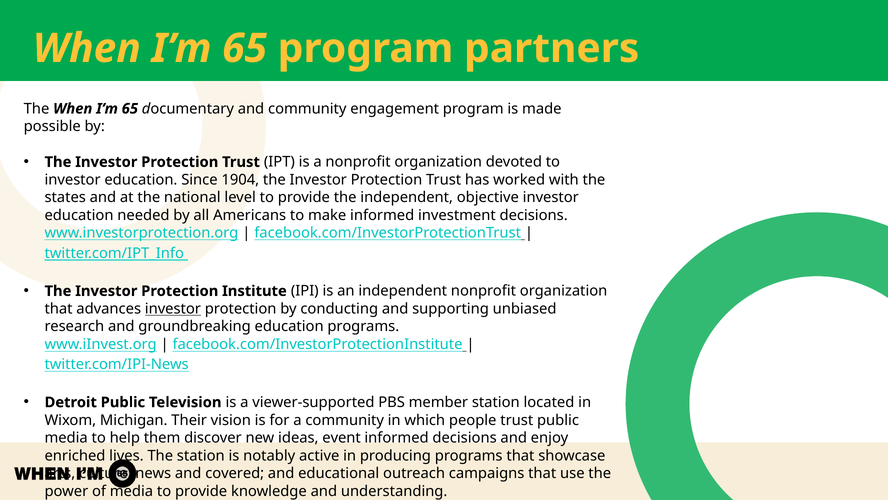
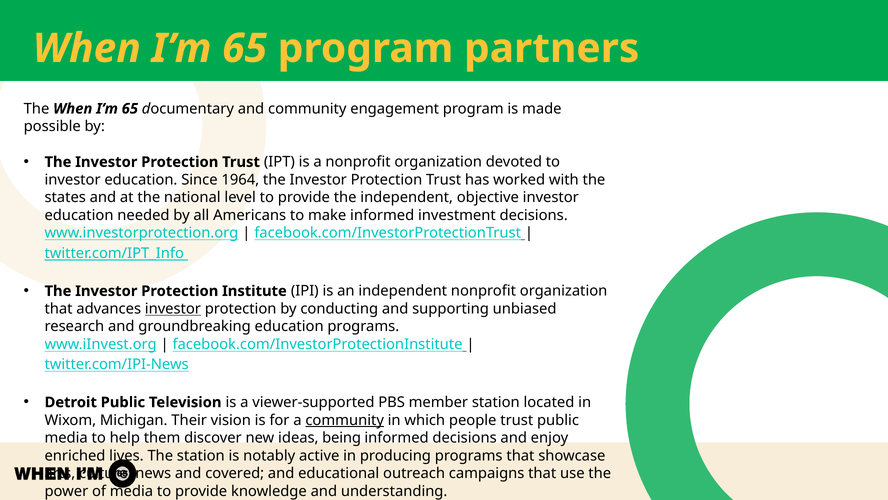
1904: 1904 -> 1964 (240, 180)
community underline: none -> present (345, 420)
event: event -> being (342, 437)
